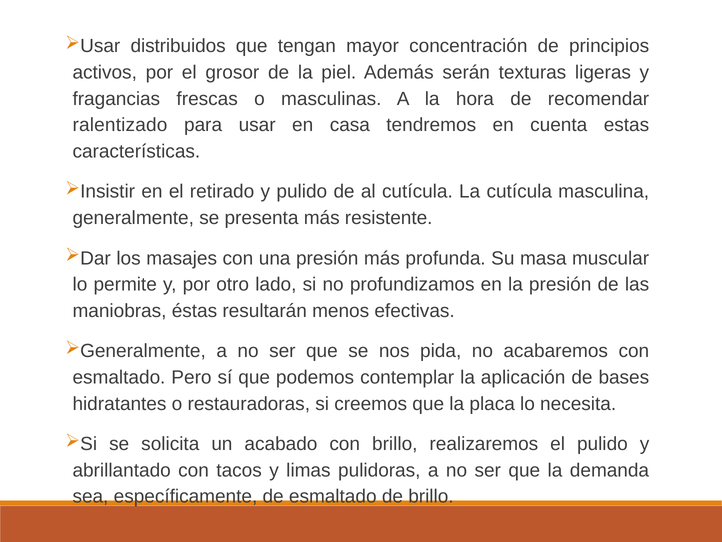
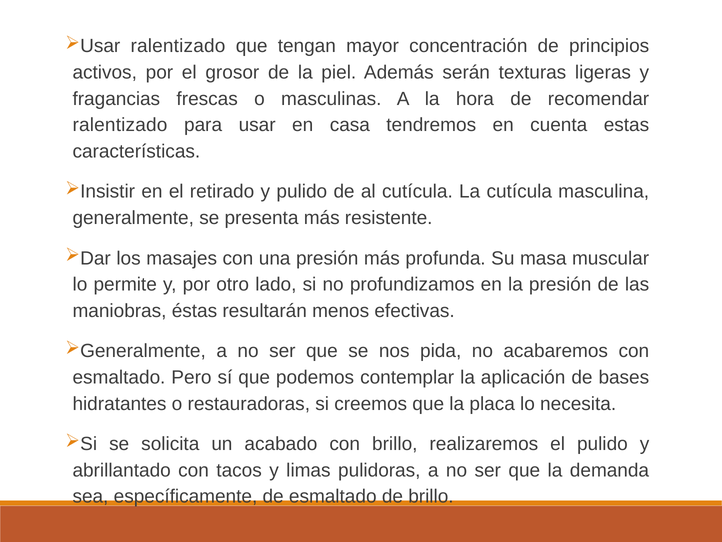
distribuidos: distribuidos -> ralentizado (178, 46)
